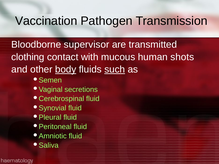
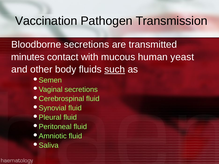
Bloodborne supervisor: supervisor -> secretions (87, 45)
clothing: clothing -> minutes (28, 57)
shots: shots -> yeast (182, 57)
body underline: present -> none (66, 70)
